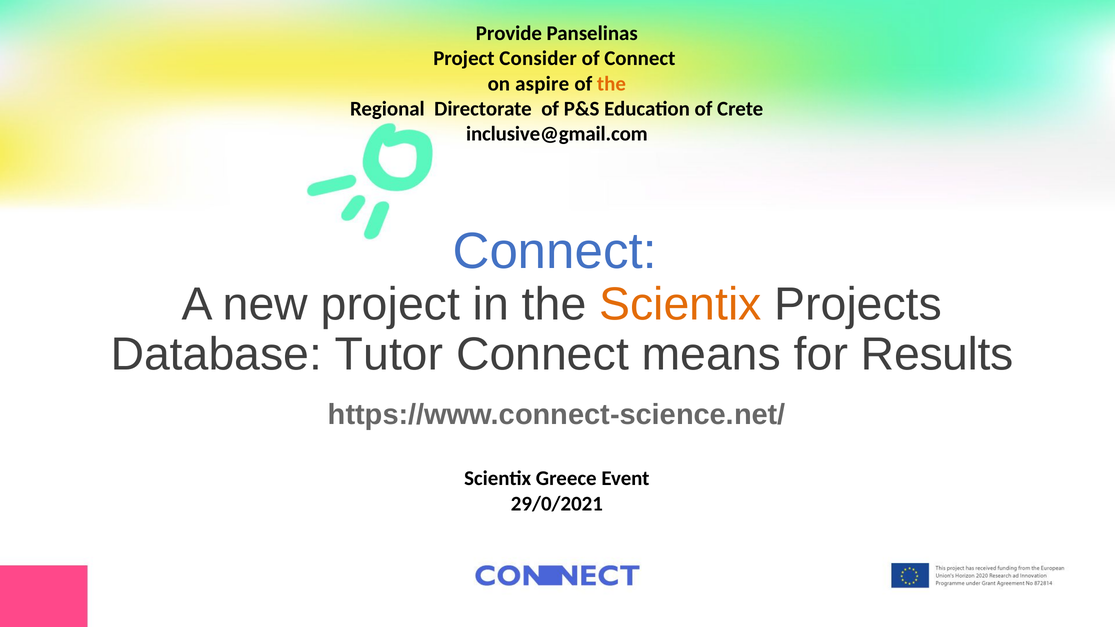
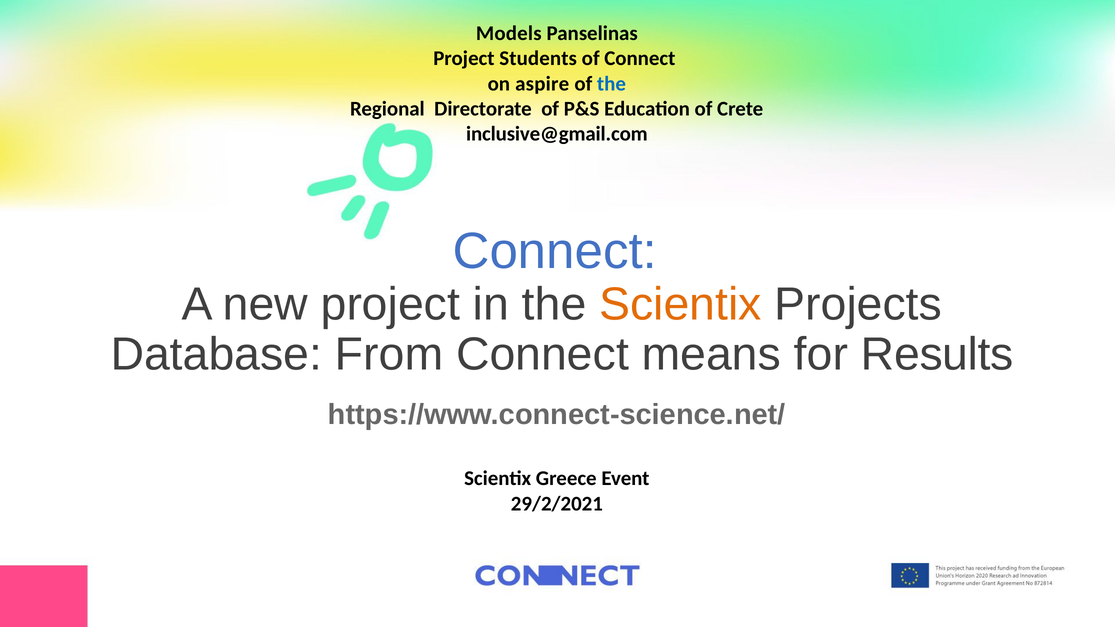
Provide: Provide -> Models (509, 34)
Consider: Consider -> Students (538, 59)
the colour: orange -> blue (611, 84)
Tutor: Tutor -> From (389, 354)
29/0/2021: 29/0/2021 -> 29/2/2021 (557, 504)
